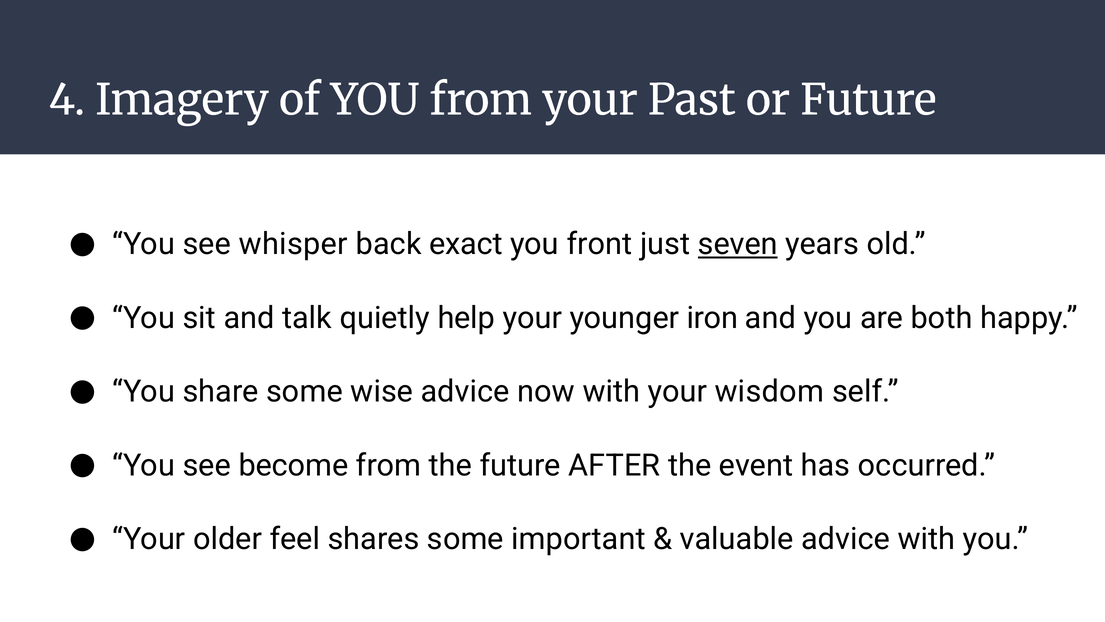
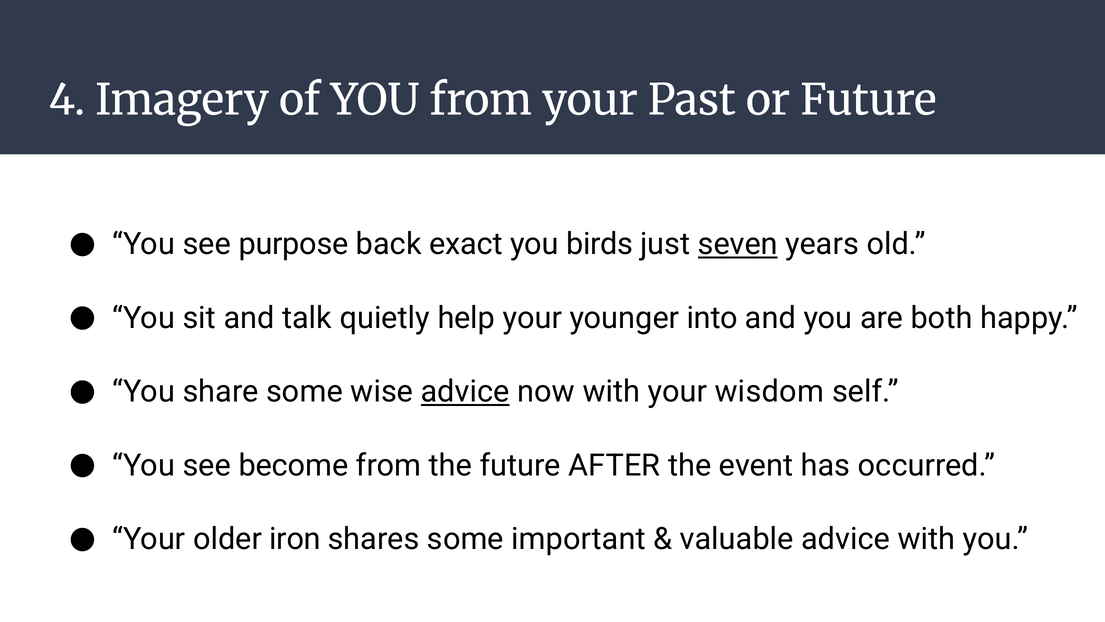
whisper: whisper -> purpose (294, 244)
front: front -> birds (600, 244)
iron: iron -> into (712, 318)
advice underline: none -> present (465, 391)
feel: feel -> iron (295, 539)
